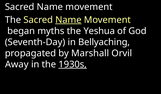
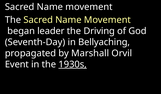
Name underline: present -> none (68, 20)
myths: myths -> leader (51, 31)
Yeshua: Yeshua -> Driving (99, 31)
Away: Away -> Event (17, 65)
